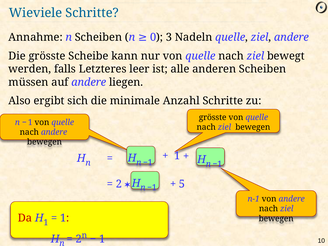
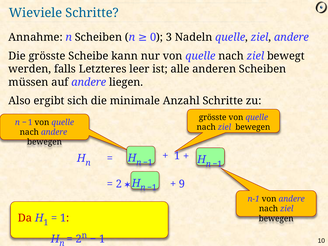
5: 5 -> 9 (182, 184)
